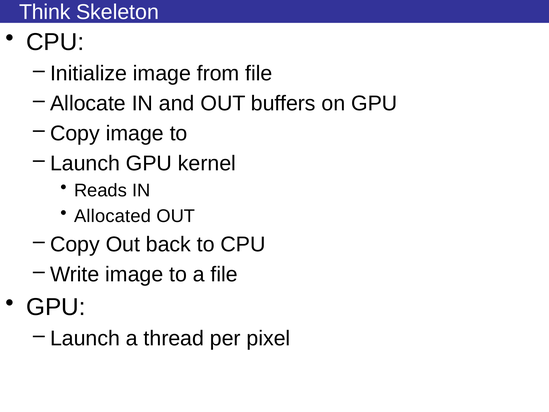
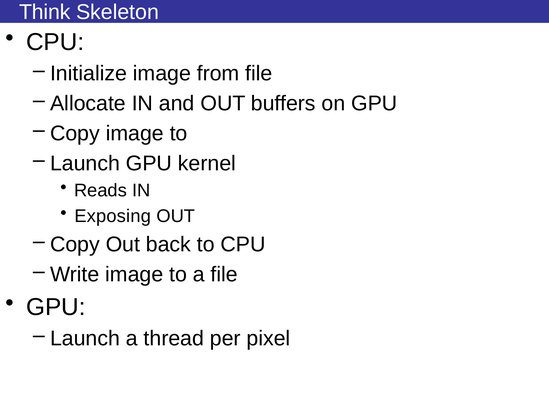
Allocated: Allocated -> Exposing (113, 216)
